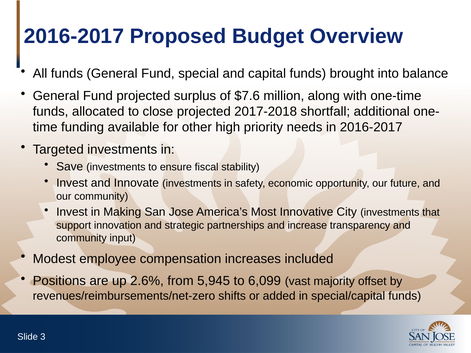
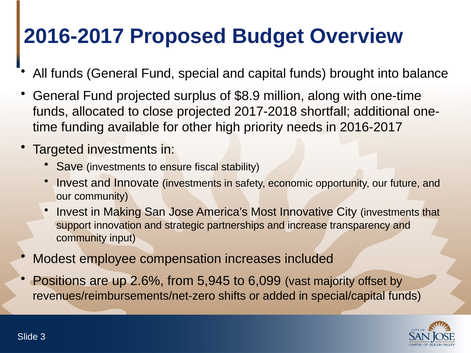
$7.6: $7.6 -> $8.9 (247, 96)
